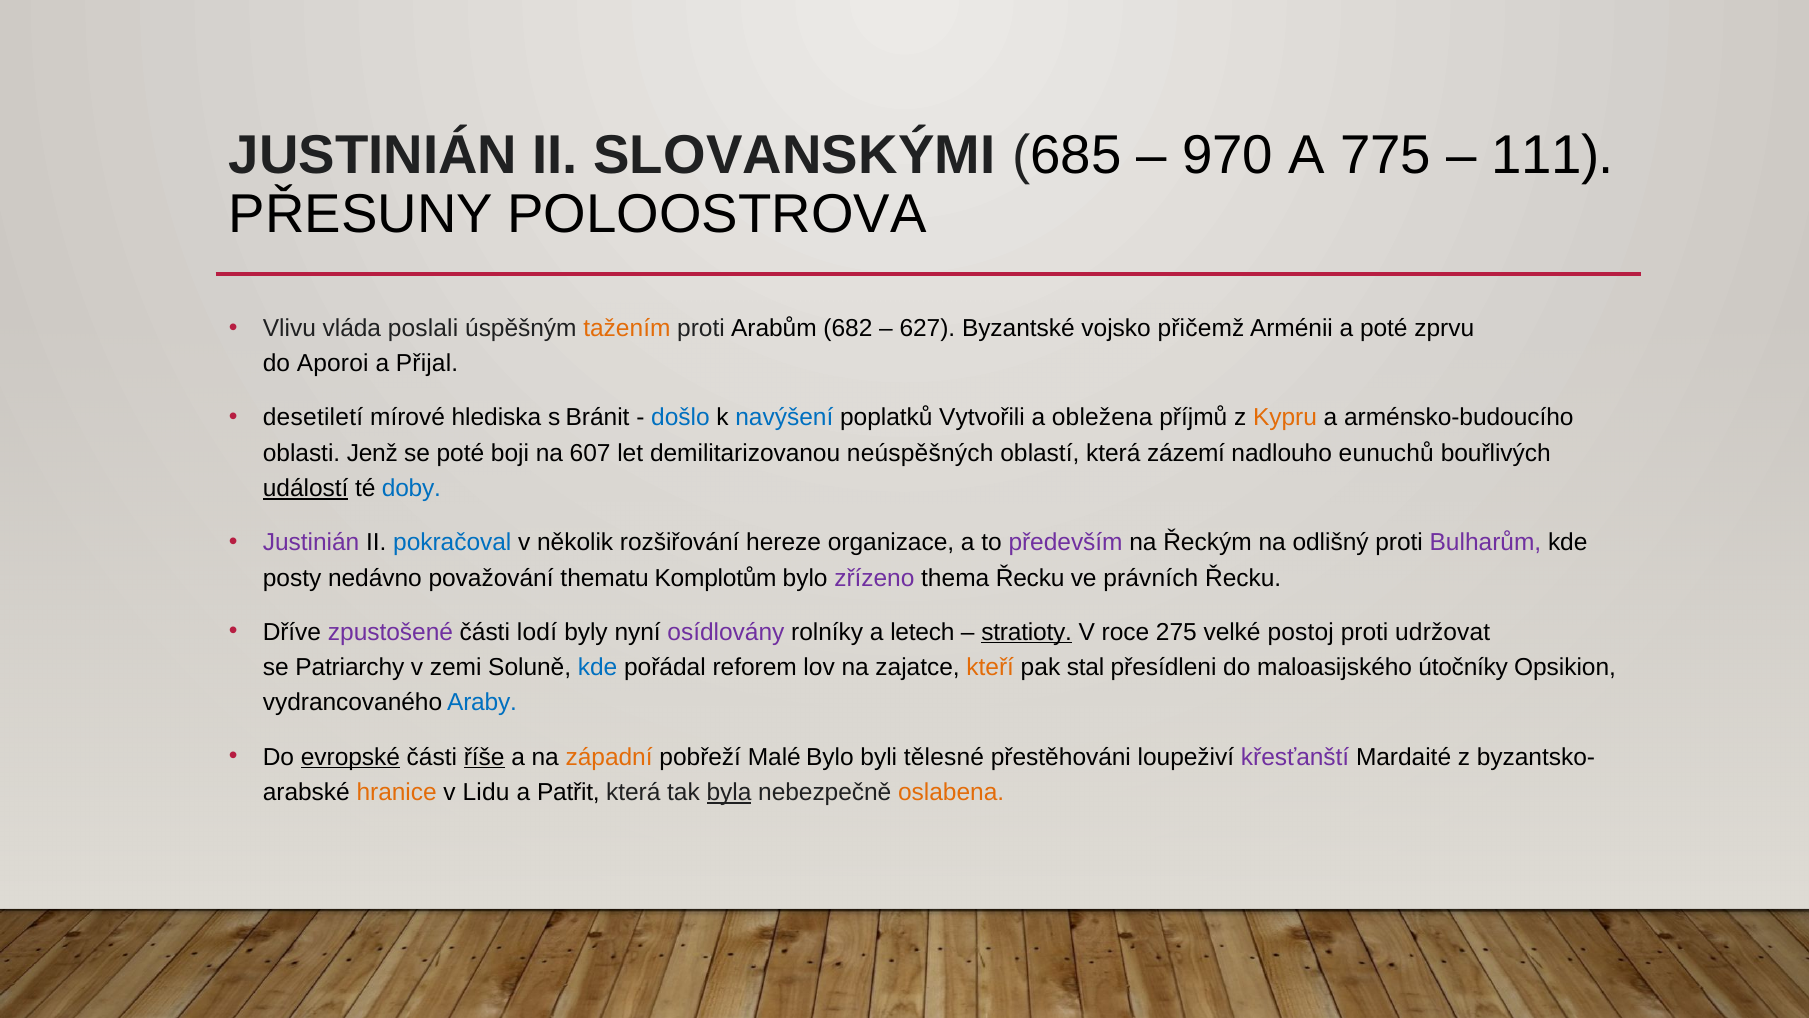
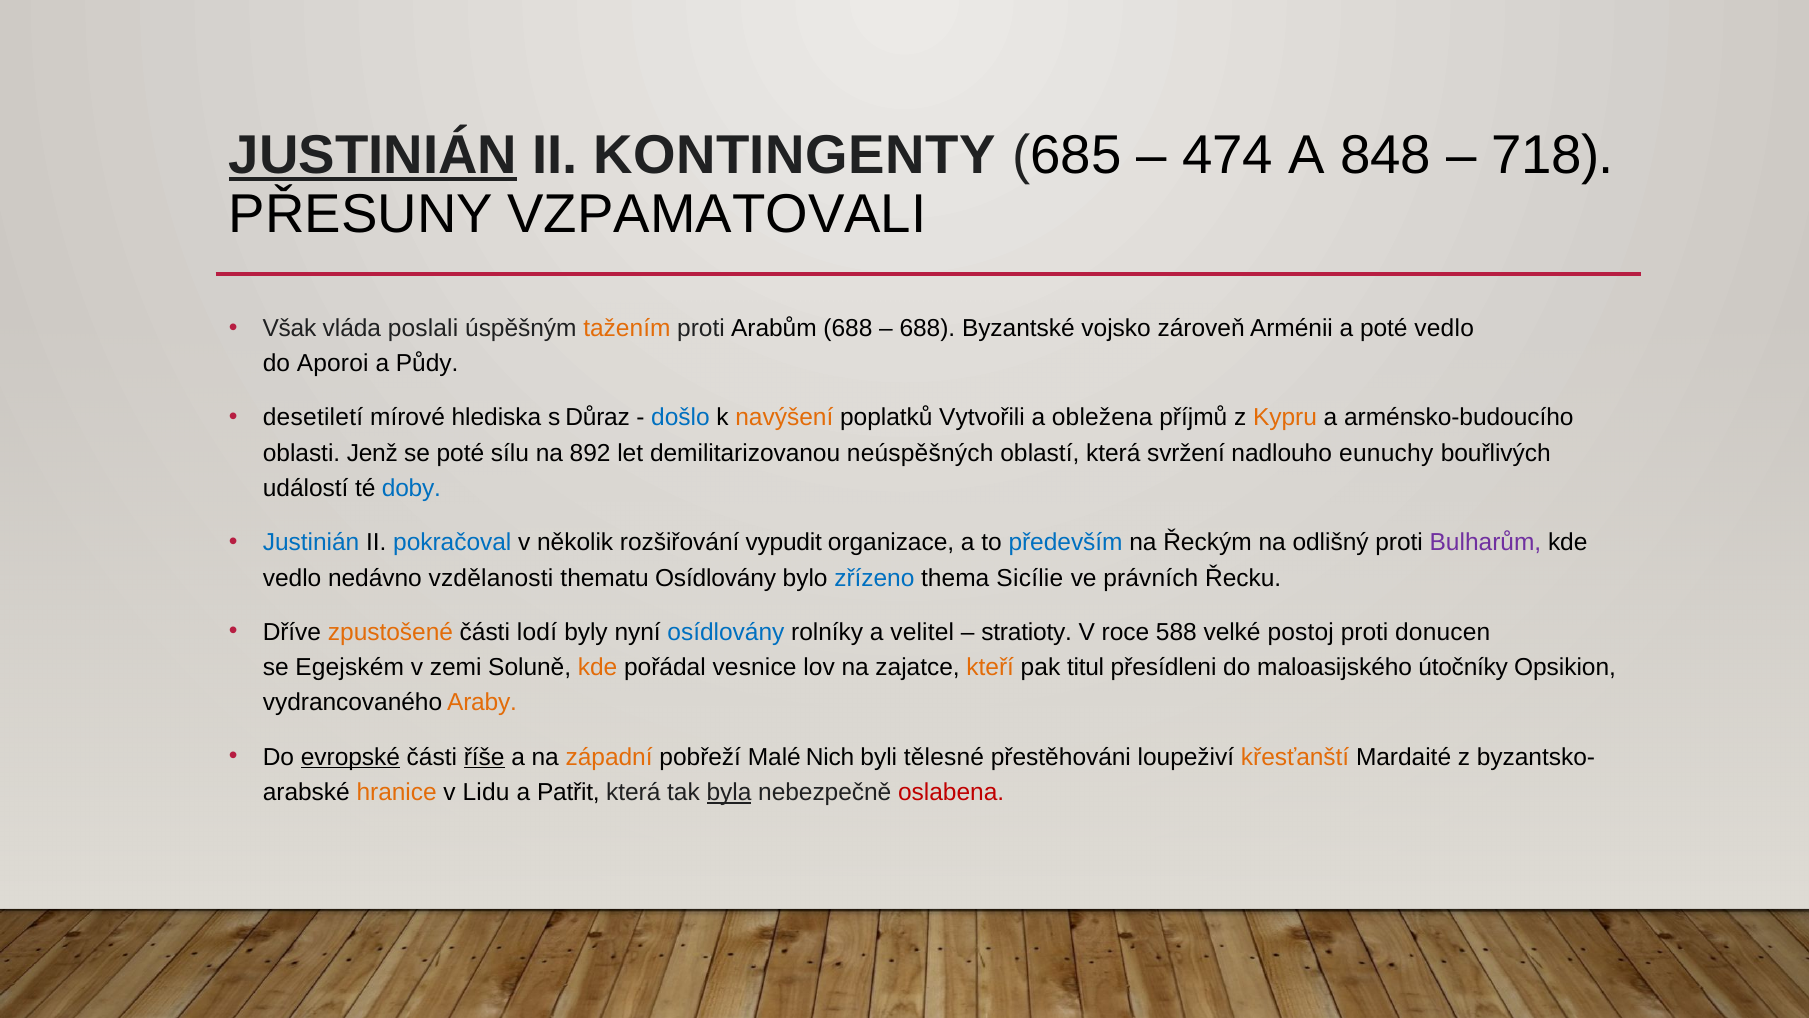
JUSTINIÁN underline: none -> present (373, 155)
SLOVANSKÝMI: SLOVANSKÝMI -> KONTINGENTY (794, 155)
970: 970 -> 474 (1228, 155)
775: 775 -> 848 (1386, 155)
111: 111 -> 718 (1553, 155)
POLOOSTROVA: POLOOSTROVA -> VZPAMATOVALI (717, 214)
Vlivu: Vlivu -> Však (289, 328)
Arabům 682: 682 -> 688 (848, 328)
627: 627 -> 688 (927, 328)
přičemž: přičemž -> zároveň (1201, 328)
poté zprvu: zprvu -> vedlo (1444, 328)
Přijal: Přijal -> Půdy (427, 363)
Bránit: Bránit -> Důraz (598, 418)
navýšení colour: blue -> orange (784, 418)
boji: boji -> sílu (510, 453)
607: 607 -> 892 (590, 453)
zázemí: zázemí -> svržení (1186, 453)
eunuchů: eunuchů -> eunuchy (1386, 453)
událostí underline: present -> none (306, 488)
Justinián colour: purple -> blue (311, 542)
hereze: hereze -> vypudit (784, 542)
především colour: purple -> blue (1066, 542)
posty: posty -> vedlo (292, 578)
považování: považování -> vzdělanosti (491, 578)
thematu Komplotům: Komplotům -> Osídlovány (716, 578)
zřízeno colour: purple -> blue (874, 578)
thema Řecku: Řecku -> Sicílie (1030, 578)
zpustošené colour: purple -> orange (391, 632)
osídlovány colour: purple -> blue (726, 632)
letech: letech -> velitel (922, 632)
stratioty underline: present -> none (1027, 632)
275: 275 -> 588 (1176, 632)
udržovat: udržovat -> donucen (1443, 632)
Patriarchy: Patriarchy -> Egejském (350, 667)
kde colour: blue -> orange (598, 667)
reforem: reforem -> vesnice (755, 667)
stal: stal -> titul (1086, 667)
Araby colour: blue -> orange (482, 702)
Malé Bylo: Bylo -> Nich (830, 757)
křesťanští colour: purple -> orange (1295, 757)
oslabena colour: orange -> red (951, 792)
